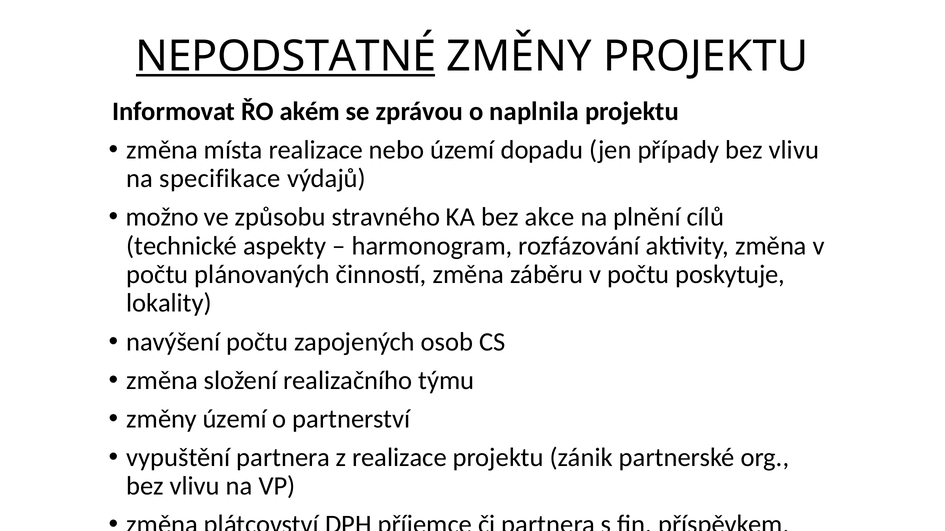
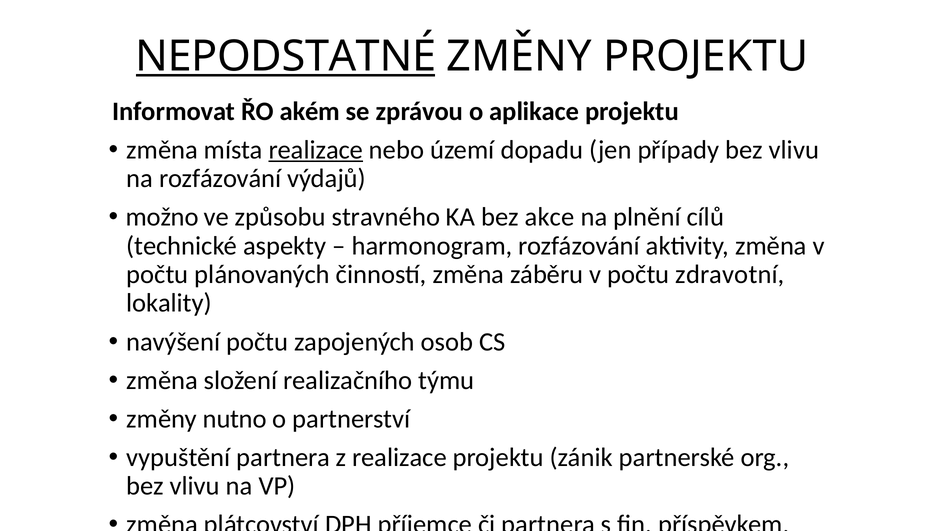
naplnila: naplnila -> aplikace (534, 111)
realizace underline: none -> present (316, 150)
na specifikace: specifikace -> rozfázování (220, 179)
poskytuje: poskytuje -> zdravotní (730, 275)
změny území: území -> nutno (235, 419)
